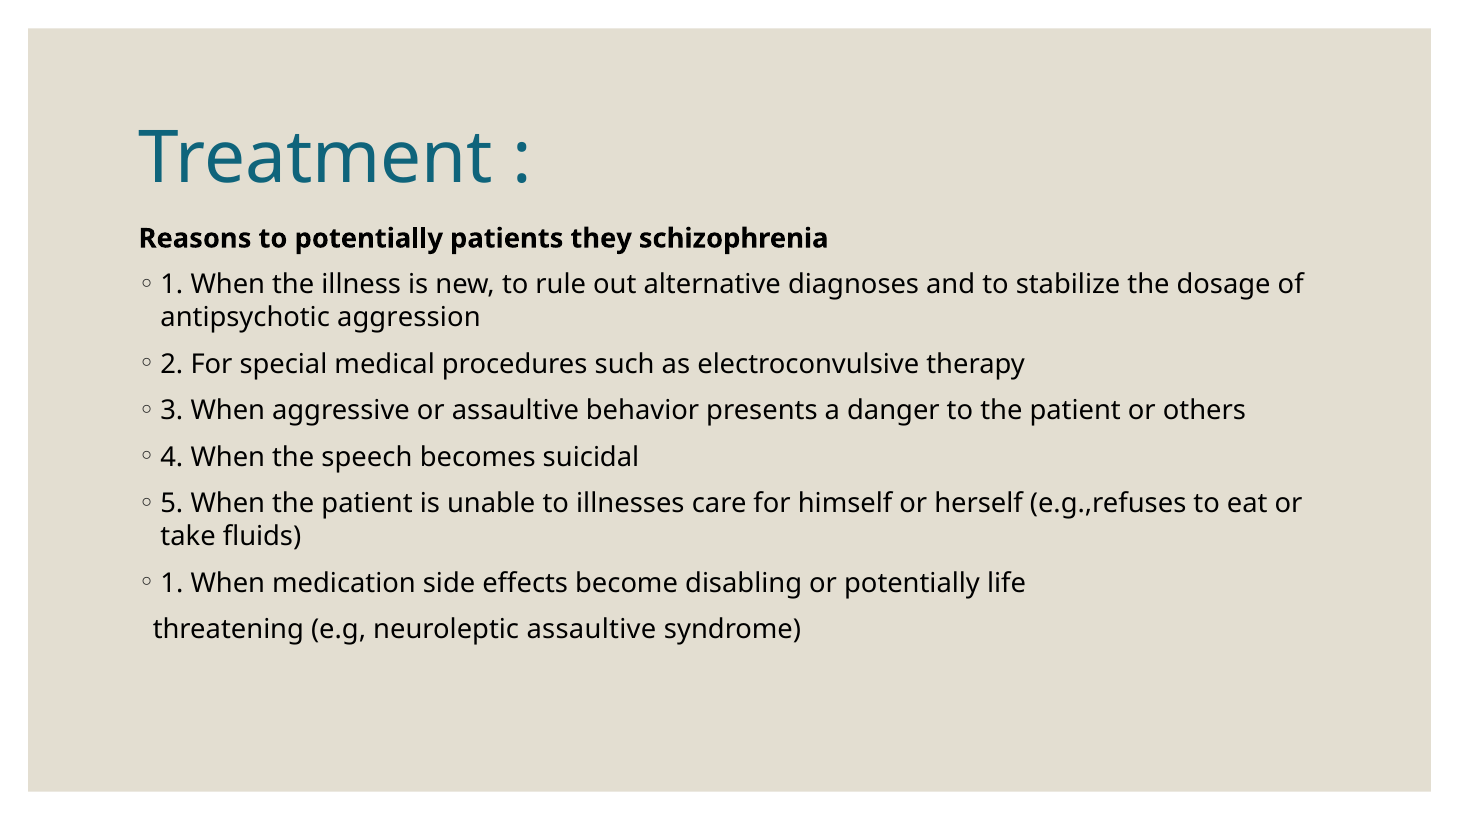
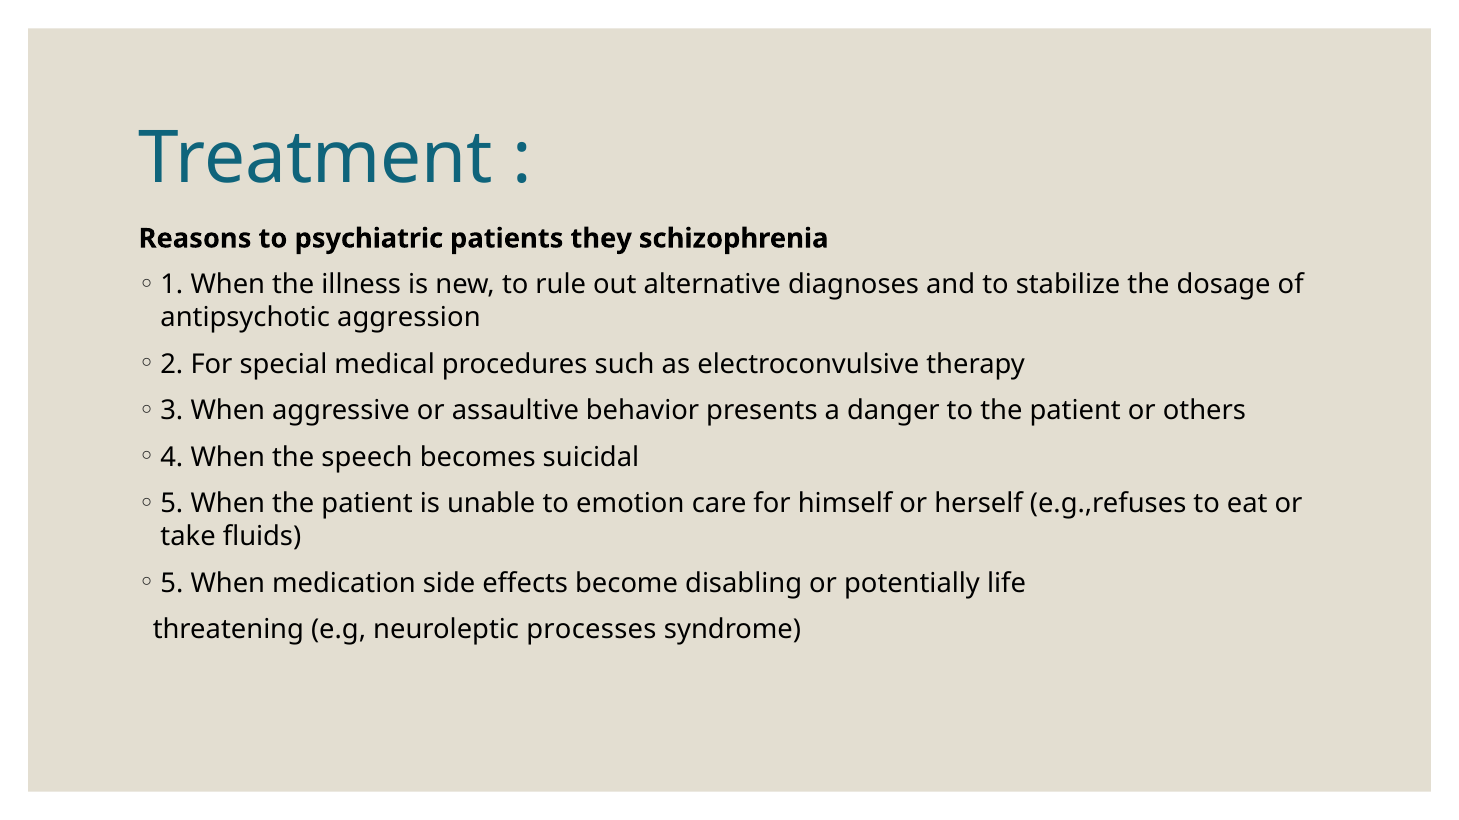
to potentially: potentially -> psychiatric (369, 239)
illnesses: illnesses -> emotion (630, 504)
1: 1 -> 5 (172, 583)
neuroleptic assaultive: assaultive -> processes (591, 630)
